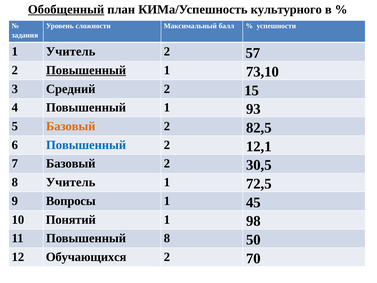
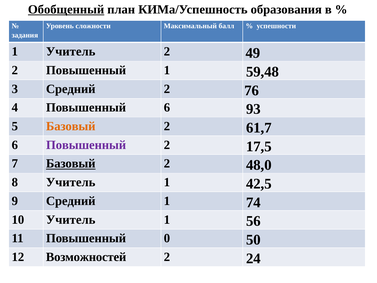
культурного: культурного -> образования (286, 10)
57: 57 -> 49 (253, 53)
Повышенный underline: present -> none (86, 70)
73,10: 73,10 -> 59,48 (263, 72)
15: 15 -> 76 (252, 90)
4 Повышенный 1: 1 -> 6 (167, 107)
82,5: 82,5 -> 61,7 (259, 128)
Повышенный colour: blue -> purple (86, 145)
12,1: 12,1 -> 17,5 (259, 146)
Базовый underline: none -> present (71, 163)
30,5: 30,5 -> 48,0 (259, 165)
72,5: 72,5 -> 42,5 (259, 184)
9 Вопросы: Вопросы -> Средний (71, 201)
45: 45 -> 74 (253, 202)
10 Понятий: Понятий -> Учитель (71, 219)
98: 98 -> 56 (253, 221)
Повышенный 8: 8 -> 0 (167, 238)
Обучающихся: Обучающихся -> Возможностей (86, 257)
70: 70 -> 24 (253, 258)
